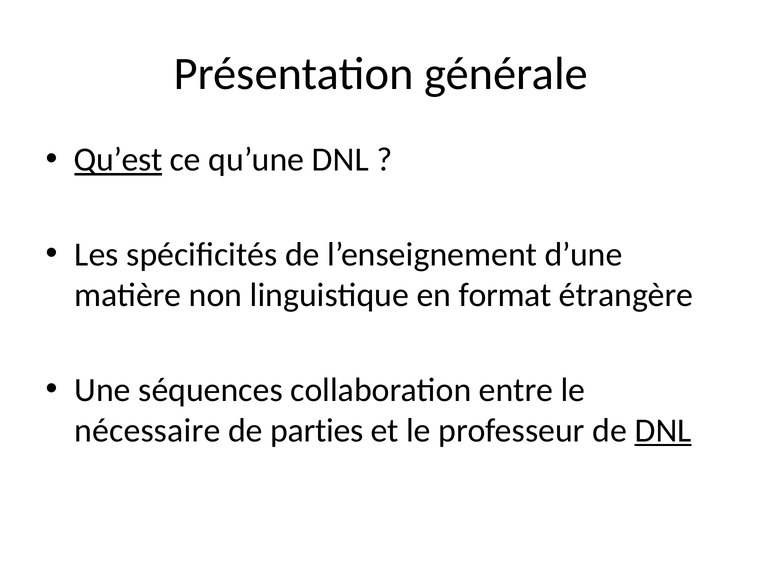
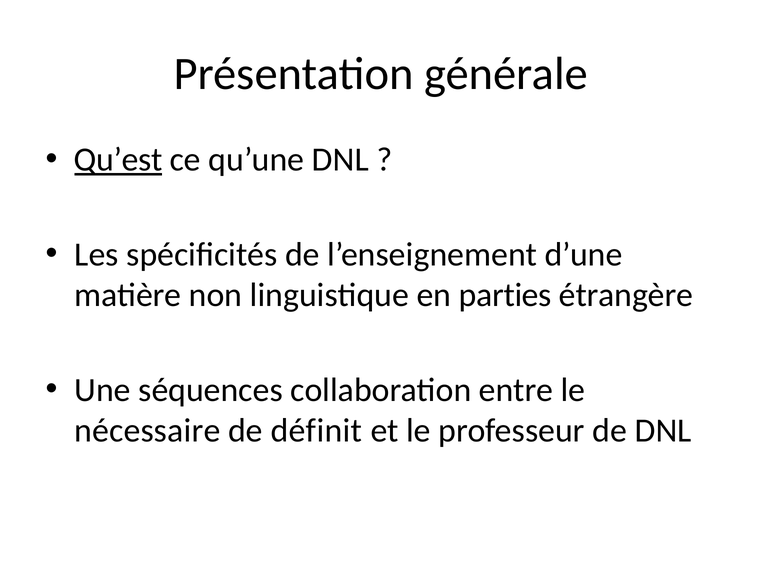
format: format -> parties (505, 295)
parties: parties -> définit (316, 431)
DNL underline: present -> none (663, 431)
